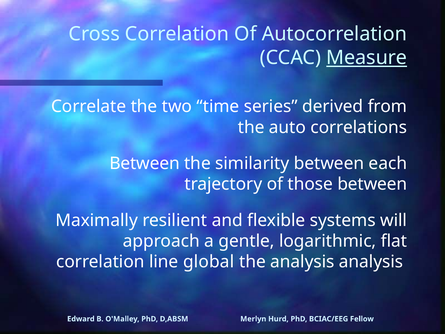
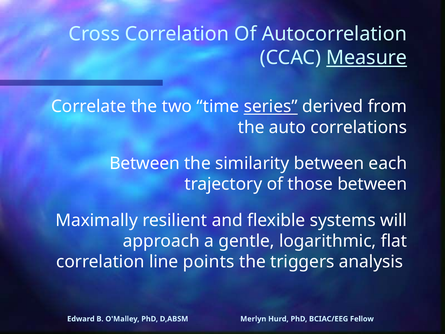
series underline: none -> present (271, 107)
global: global -> points (209, 262)
the analysis: analysis -> triggers (302, 262)
